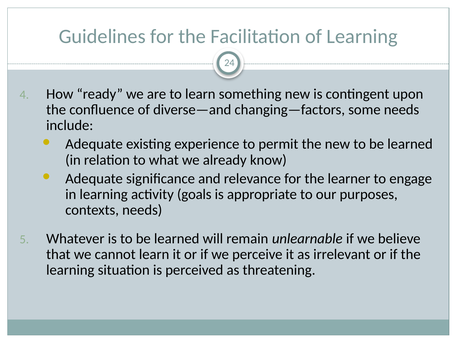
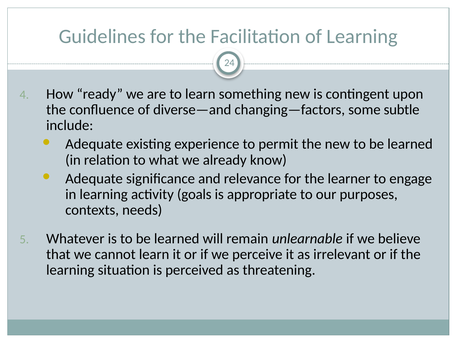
some needs: needs -> subtle (402, 110)
